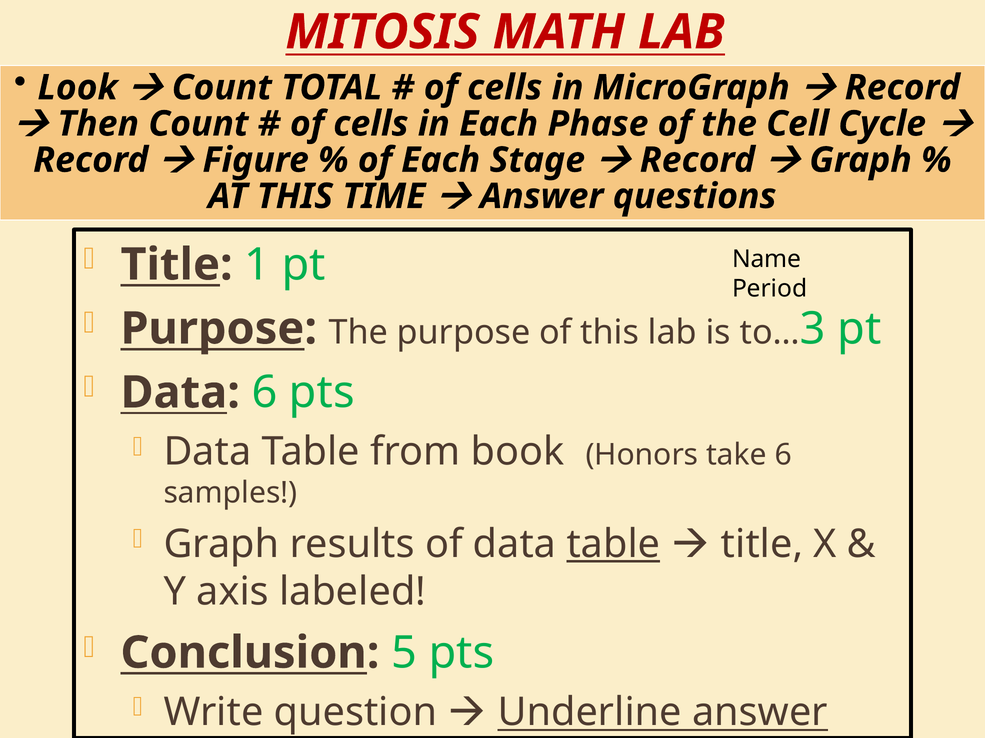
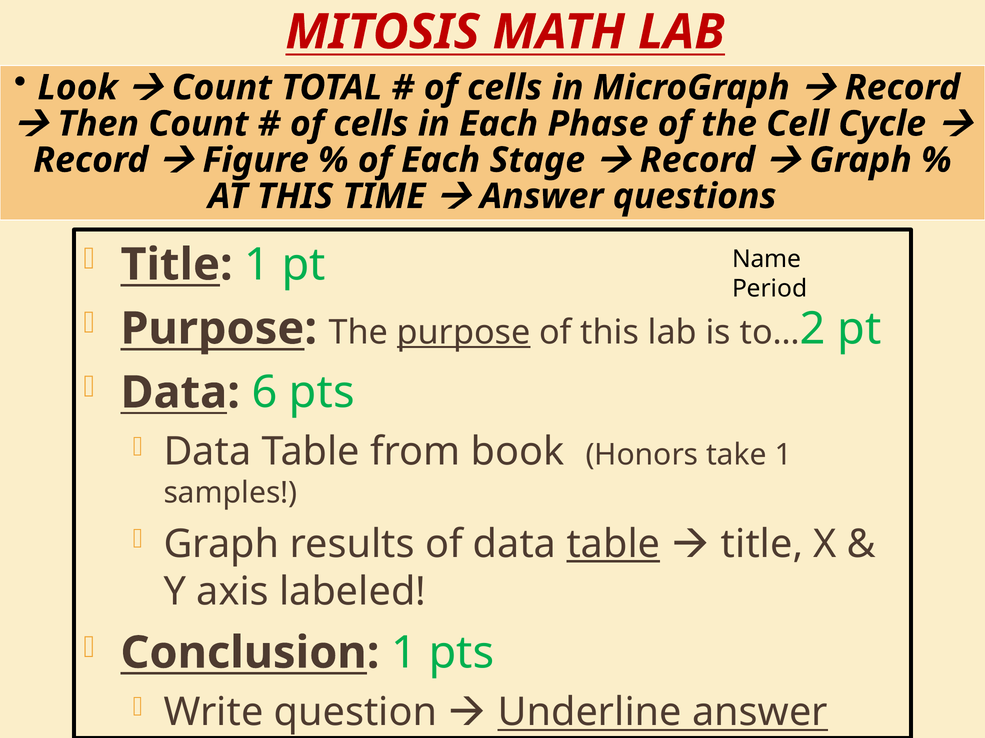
purpose underline: none -> present (464, 333)
3: 3 -> 2 (813, 329)
take 6: 6 -> 1 (783, 455)
Conclusion 5: 5 -> 1 (404, 654)
